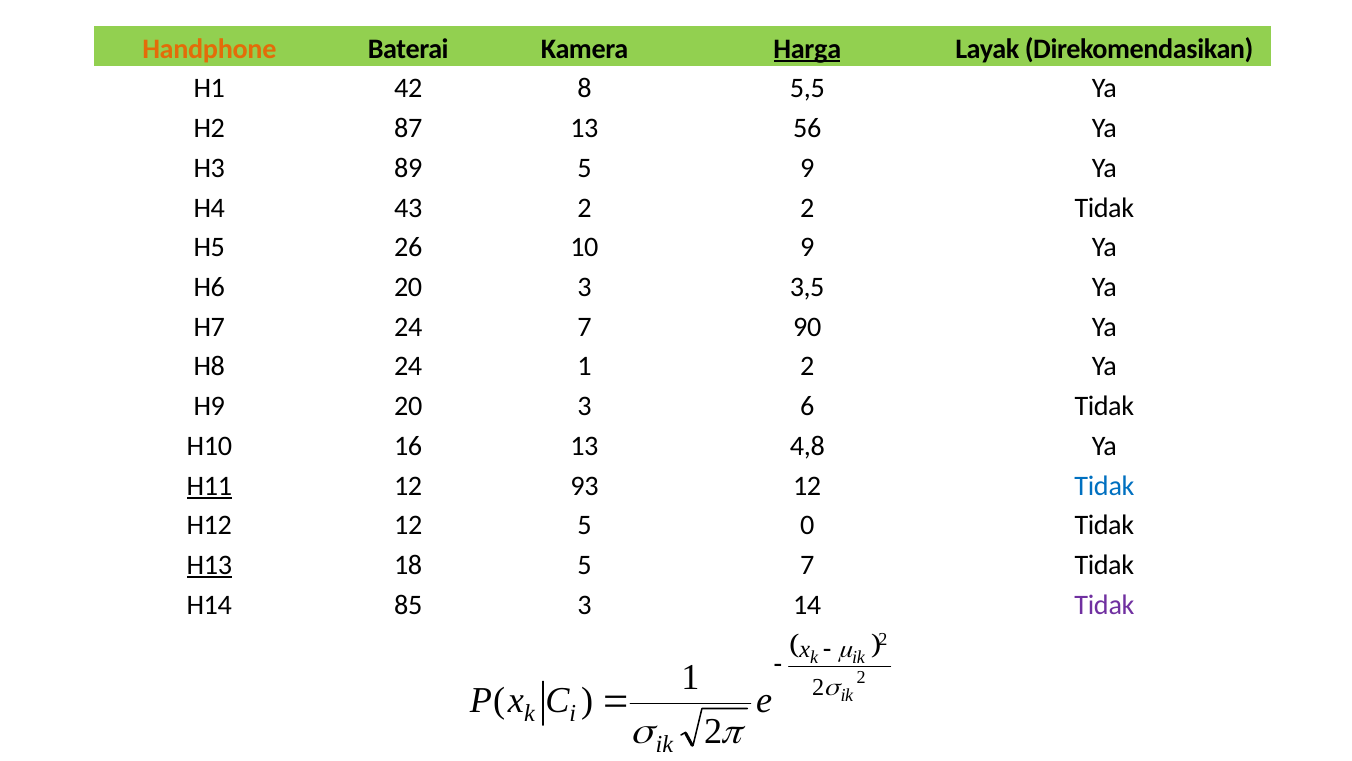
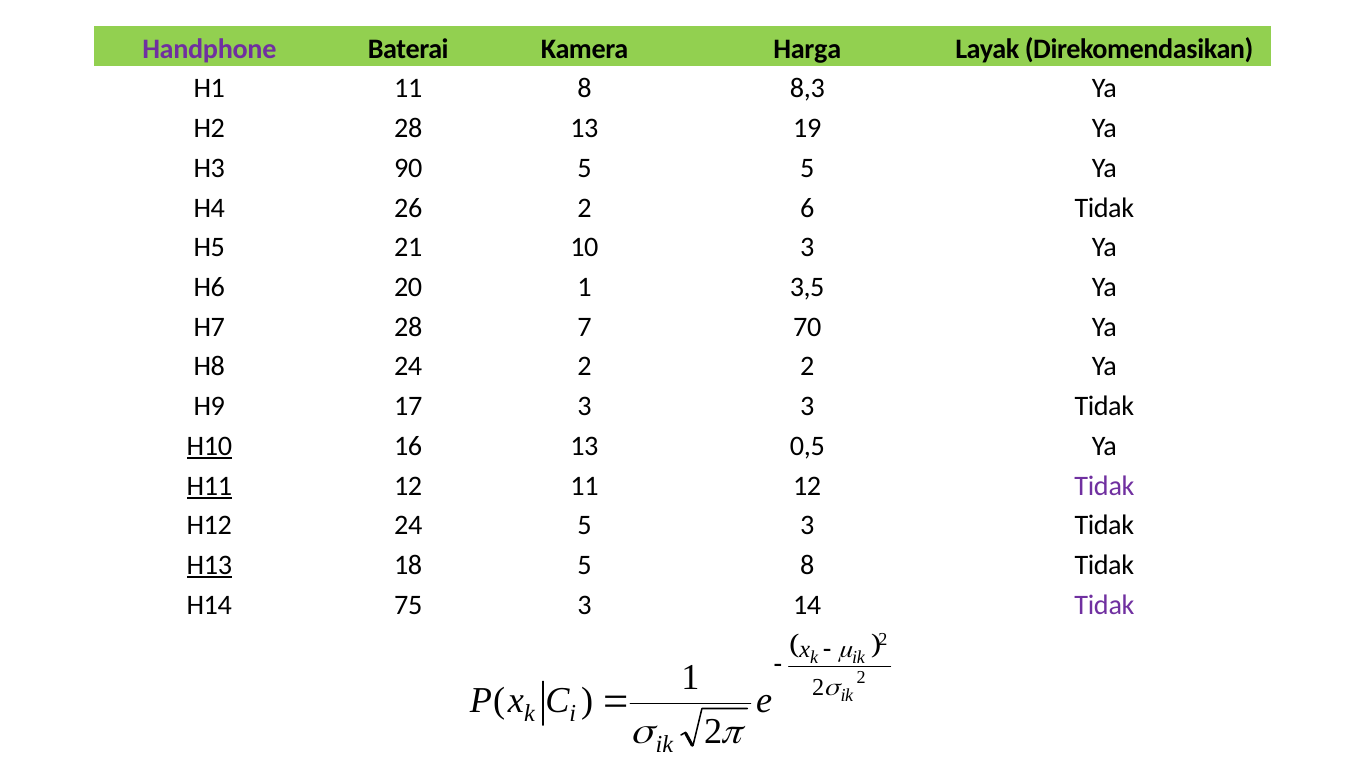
Handphone colour: orange -> purple (209, 49)
Harga underline: present -> none (807, 49)
H1 42: 42 -> 11 (408, 89)
5,5: 5,5 -> 8,3 (807, 89)
H2 87: 87 -> 28 (408, 128)
56: 56 -> 19 (807, 128)
89: 89 -> 90 (408, 168)
5 9: 9 -> 5 (807, 168)
43: 43 -> 26 (408, 208)
2: 2 -> 6 (807, 208)
26: 26 -> 21 (408, 247)
10 9: 9 -> 3 (807, 247)
H6 20 3: 3 -> 1 (585, 287)
H7 24: 24 -> 28 (408, 327)
90: 90 -> 70 (807, 327)
24 1: 1 -> 2 (585, 366)
H9 20: 20 -> 17 (408, 406)
3 6: 6 -> 3 (807, 406)
H10 underline: none -> present (209, 446)
4,8: 4,8 -> 0,5 (807, 446)
12 93: 93 -> 11 (585, 485)
Tidak colour: blue -> purple (1104, 485)
H12 12: 12 -> 24 (408, 525)
5 0: 0 -> 3 (807, 525)
5 7: 7 -> 8 (807, 565)
85: 85 -> 75 (408, 604)
